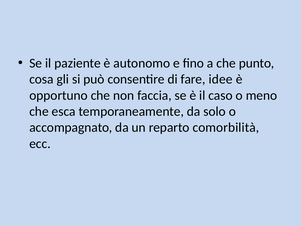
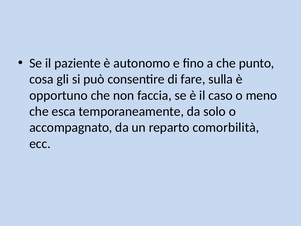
idee: idee -> sulla (221, 79)
